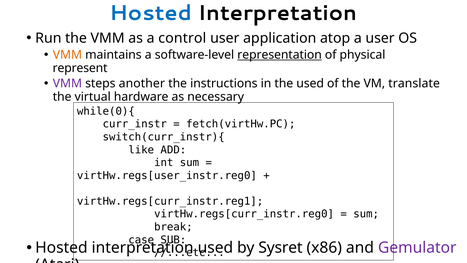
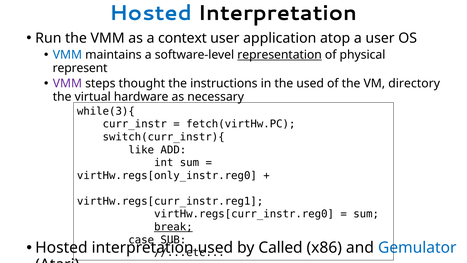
control: control -> context (182, 38)
VMM colour: orange -> blue (67, 55)
another: another -> thought (142, 83)
translate: translate -> directory (414, 83)
while(0){: while(0){ -> while(3){ (106, 111)
virtHw.regs[user_instr.reg0: virtHw.regs[user_instr.reg0 -> virtHw.regs[only_instr.reg0 (167, 175)
break underline: none -> present (173, 227)
Sysret: Sysret -> Called (281, 247)
Gemulator colour: purple -> blue (417, 247)
